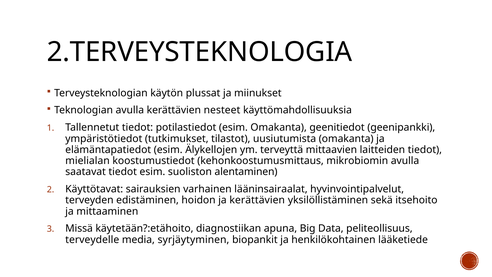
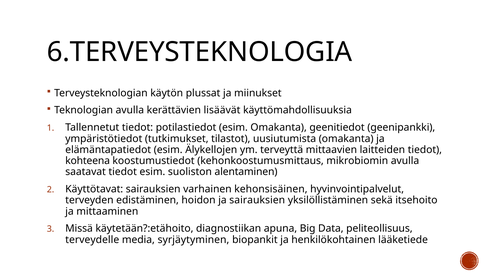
2.TERVEYSTEKNOLOGIA: 2.TERVEYSTEKNOLOGIA -> 6.TERVEYSTEKNOLOGIA (200, 52)
nesteet: nesteet -> lisäävät (222, 110)
mielialan: mielialan -> kohteena (88, 161)
lääninsairaalat: lääninsairaalat -> kehonsisäinen (271, 189)
ja kerättävien: kerättävien -> sairauksien (257, 200)
